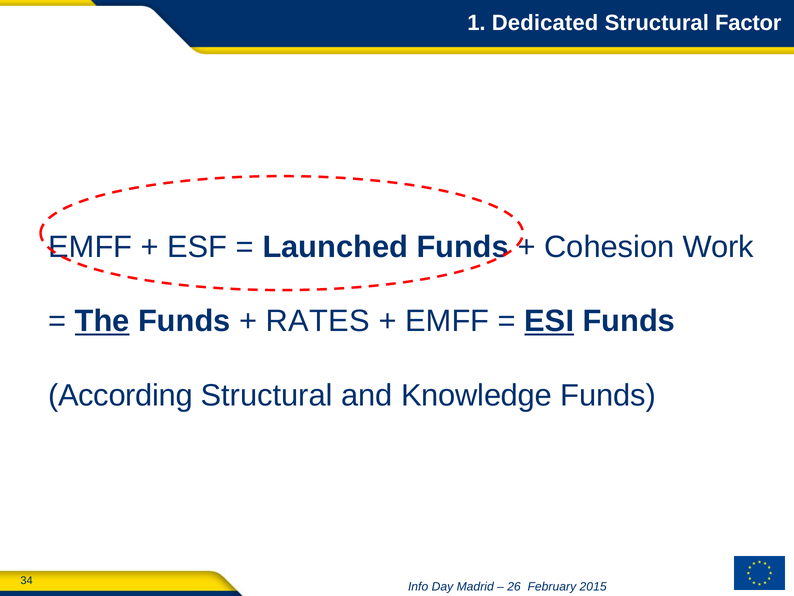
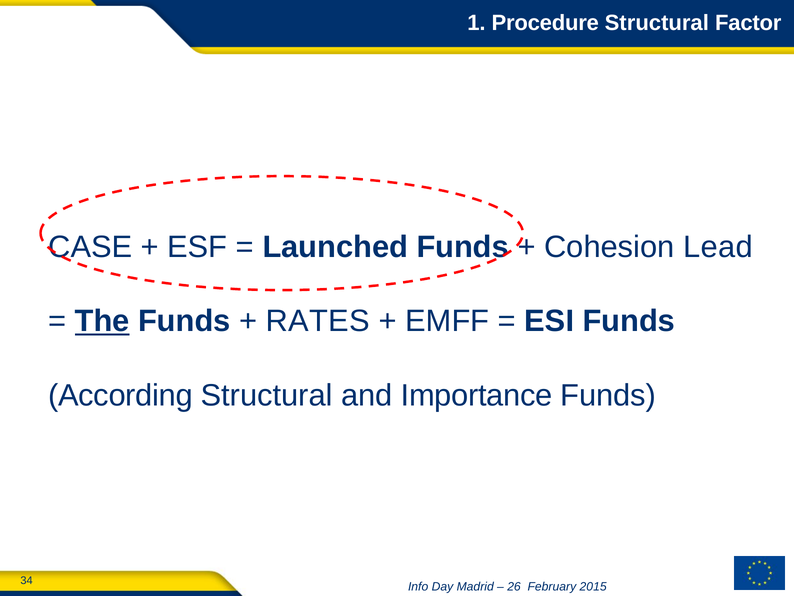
Dedicated: Dedicated -> Procedure (545, 23)
EMFF: EMFF -> CASE (90, 247)
Work: Work -> Lead (718, 247)
ESI underline: present -> none (549, 321)
Knowledge: Knowledge -> Importance (477, 395)
